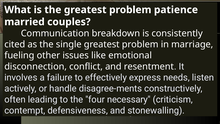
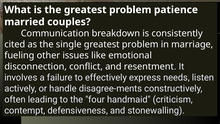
necessary: necessary -> handmaid (129, 99)
